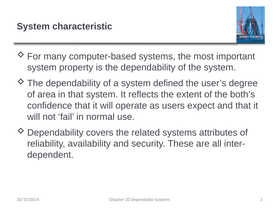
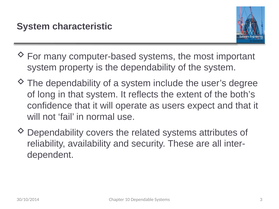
defined: defined -> include (168, 83)
area: area -> long (46, 95)
